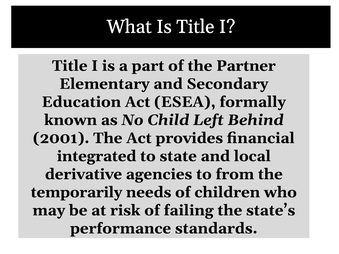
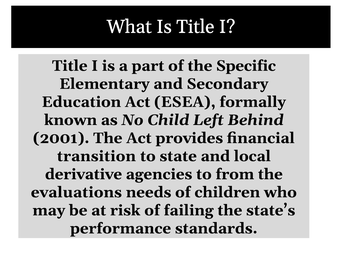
Partner: Partner -> Specific (246, 66)
integrated: integrated -> transition (96, 156)
temporarily: temporarily -> evaluations (76, 192)
